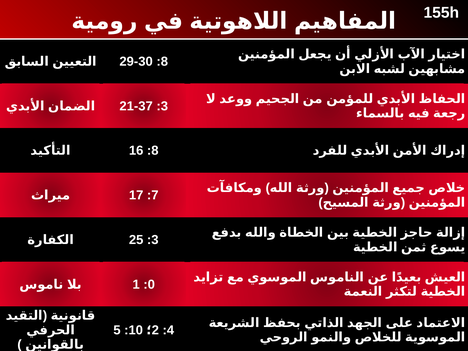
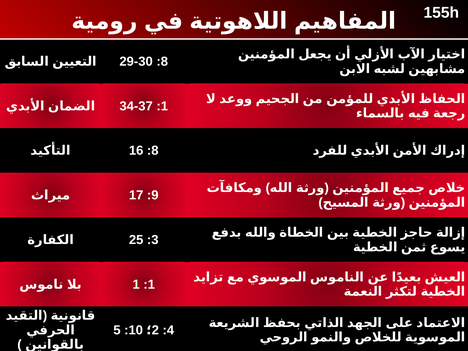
21-37: 21-37 -> 34-37 (136, 106)
3: 3 -> 1 (164, 106)
7: 7 -> 9 (155, 195)
0: 0 -> 1 (151, 284)
